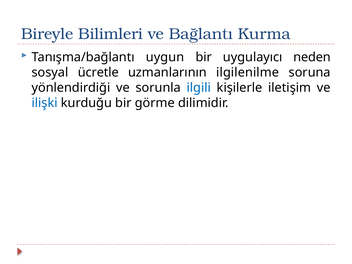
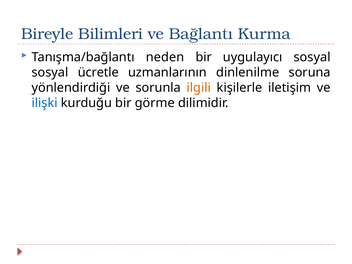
uygun: uygun -> neden (165, 57)
uygulayıcı neden: neden -> sosyal (312, 57)
ilgilenilme: ilgilenilme -> dinlenilme (248, 72)
ilgili colour: blue -> orange (199, 88)
